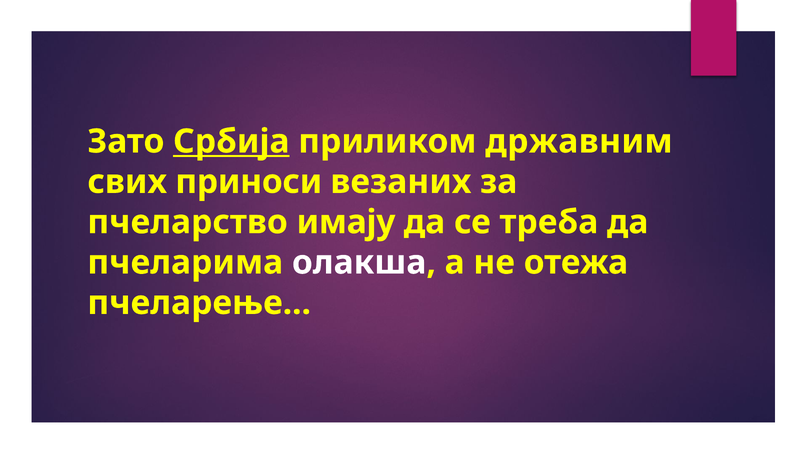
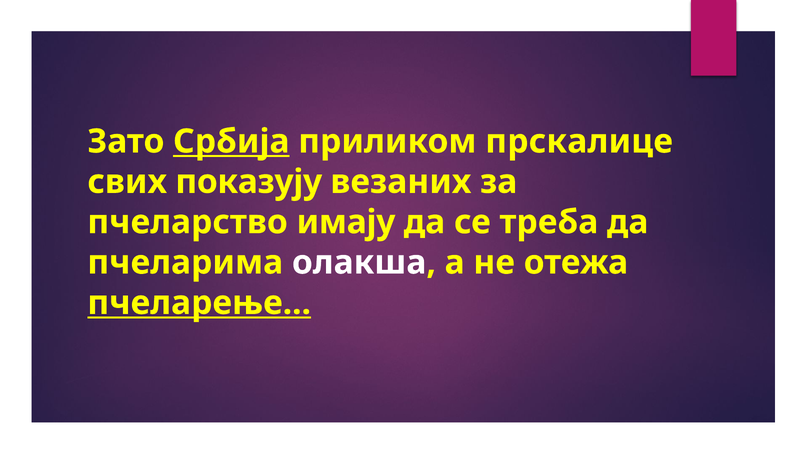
државним: државним -> прскалице (579, 141)
приноси: приноси -> показују (249, 182)
пчеларење underline: none -> present (199, 303)
